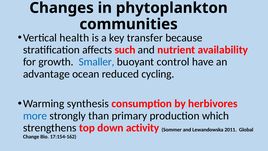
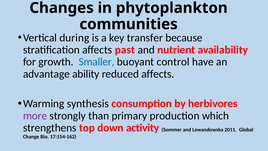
health: health -> during (74, 38)
such: such -> past (125, 50)
ocean: ocean -> ability (86, 74)
reduced cycling: cycling -> affects (158, 74)
more colour: blue -> purple (35, 116)
